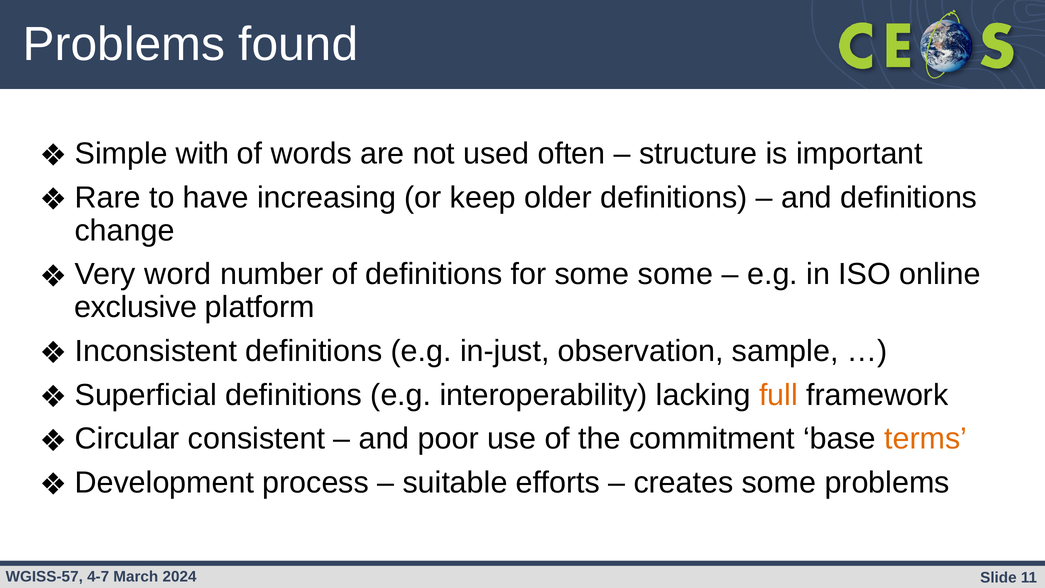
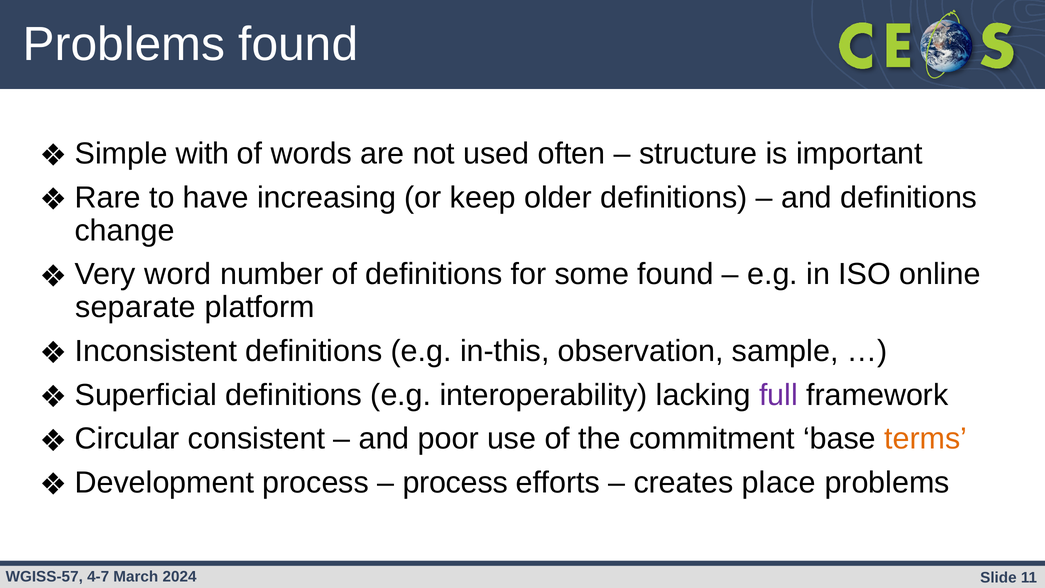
some some: some -> found (675, 274)
exclusive: exclusive -> separate (136, 307)
in-just: in-just -> in-this (505, 351)
full colour: orange -> purple (779, 395)
suitable: suitable -> process (455, 483)
creates some: some -> place (779, 483)
